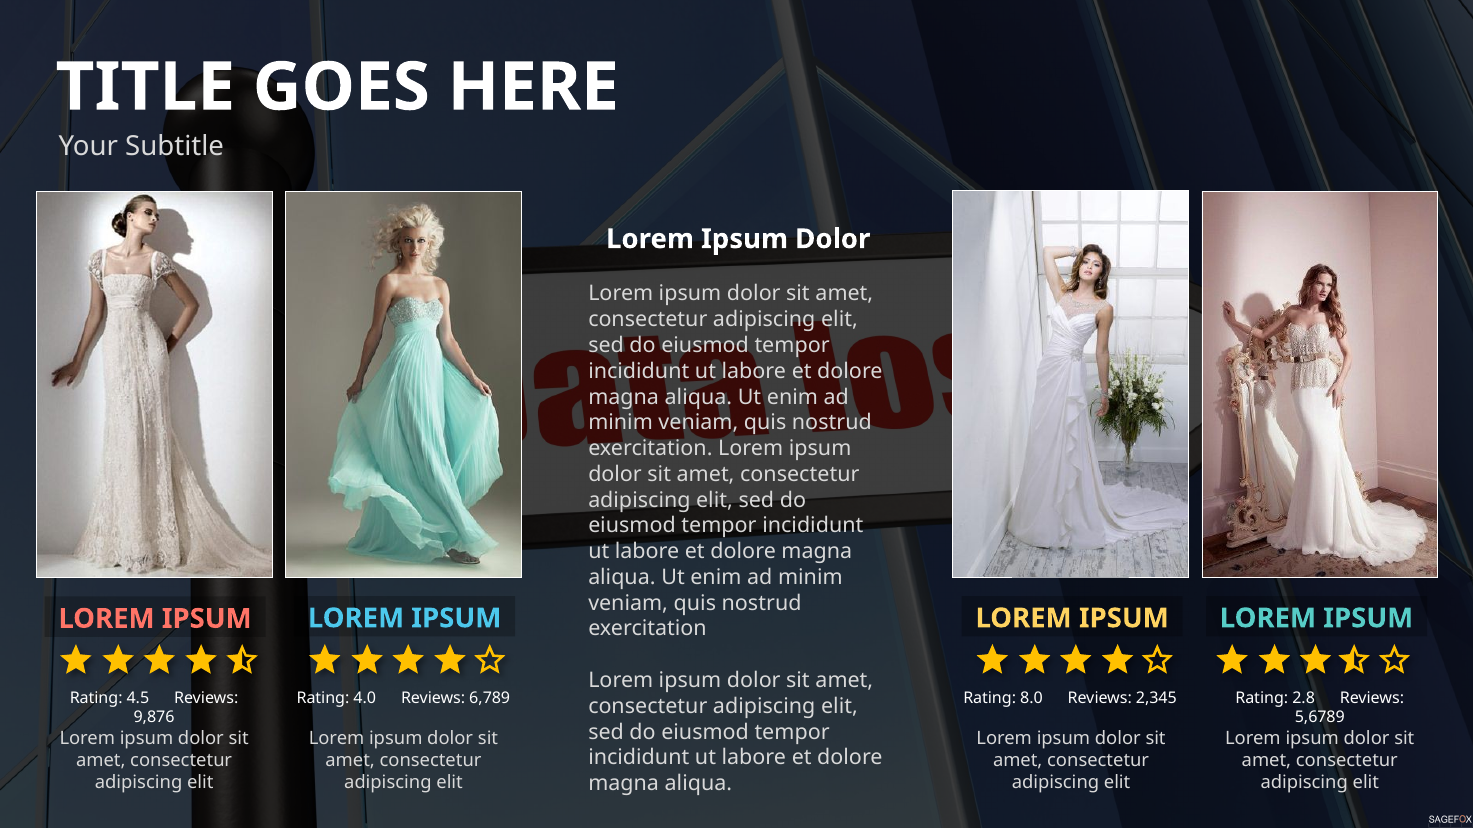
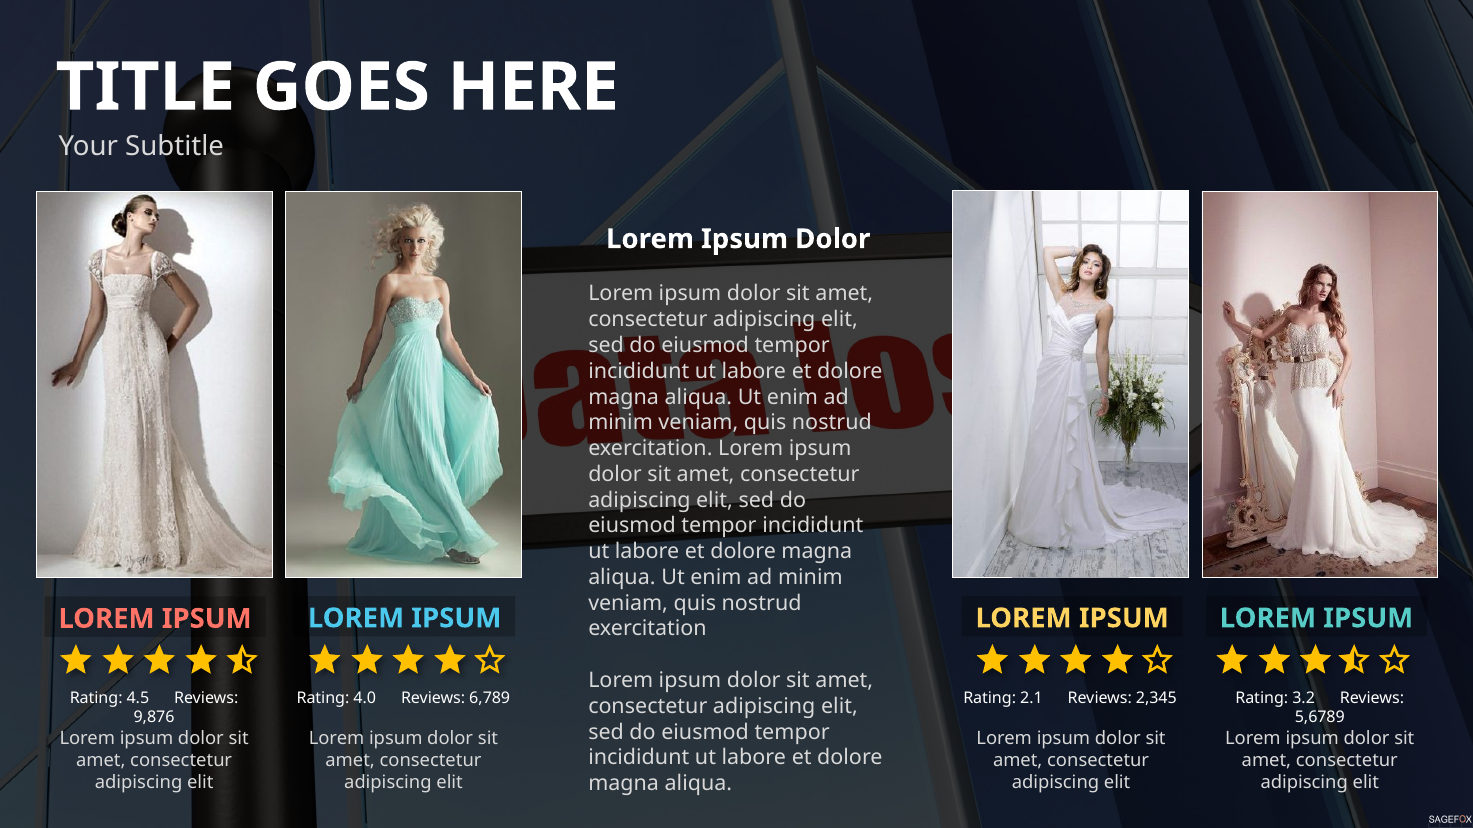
8.0: 8.0 -> 2.1 (1031, 699)
2.8: 2.8 -> 3.2 (1304, 699)
